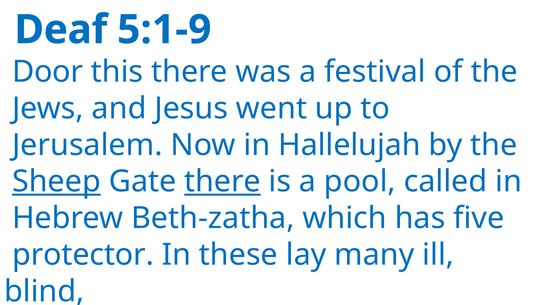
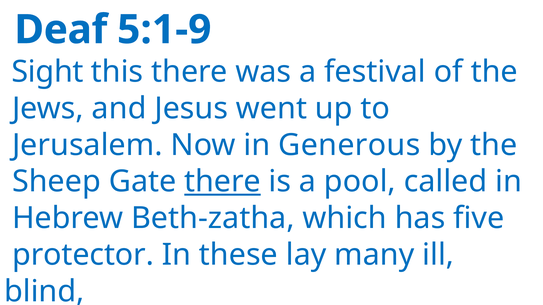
Door: Door -> Sight (48, 72)
Hallelujah: Hallelujah -> Generous (349, 145)
Sheep underline: present -> none (56, 182)
